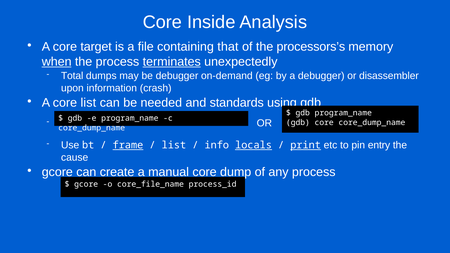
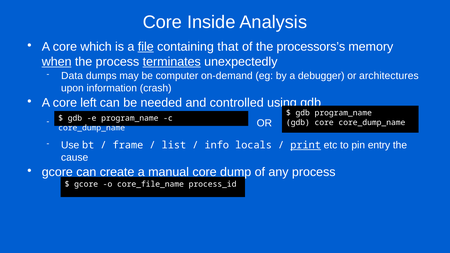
target: target -> which (96, 47)
file underline: none -> present (146, 47)
Total: Total -> Data (72, 76)
be debugger: debugger -> computer (177, 76)
disassembler: disassembler -> architectures (389, 76)
core list: list -> left (88, 103)
standards: standards -> controlled (237, 103)
frame underline: present -> none (128, 145)
locals underline: present -> none (254, 145)
